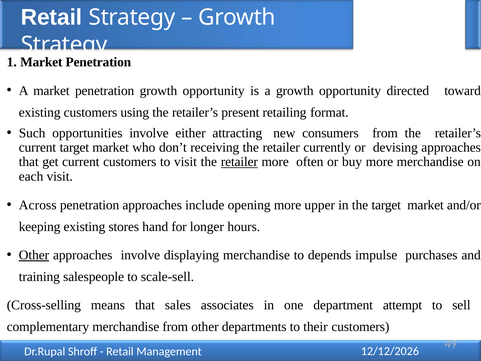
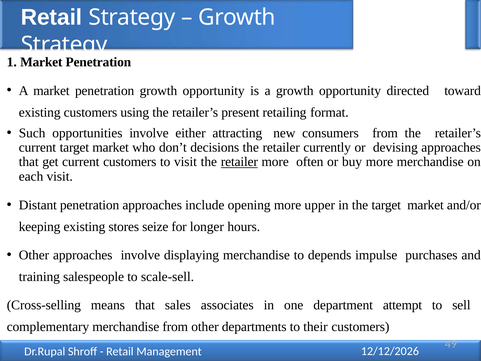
receiving: receiving -> decisions (215, 147)
Across: Across -> Distant (38, 205)
hand: hand -> seize (155, 227)
Other underline: present -> none (34, 255)
